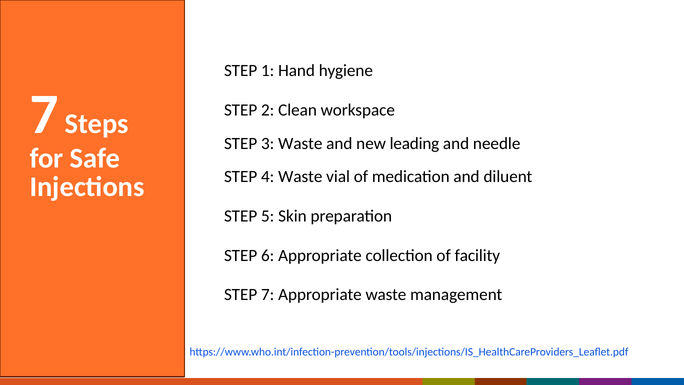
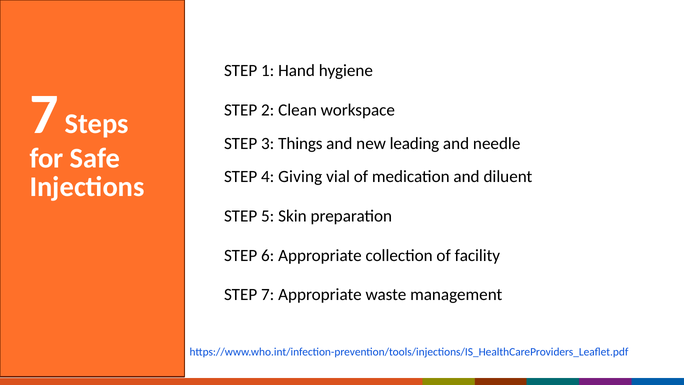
3 Waste: Waste -> Things (300, 143)
4 Waste: Waste -> Giving (300, 177)
